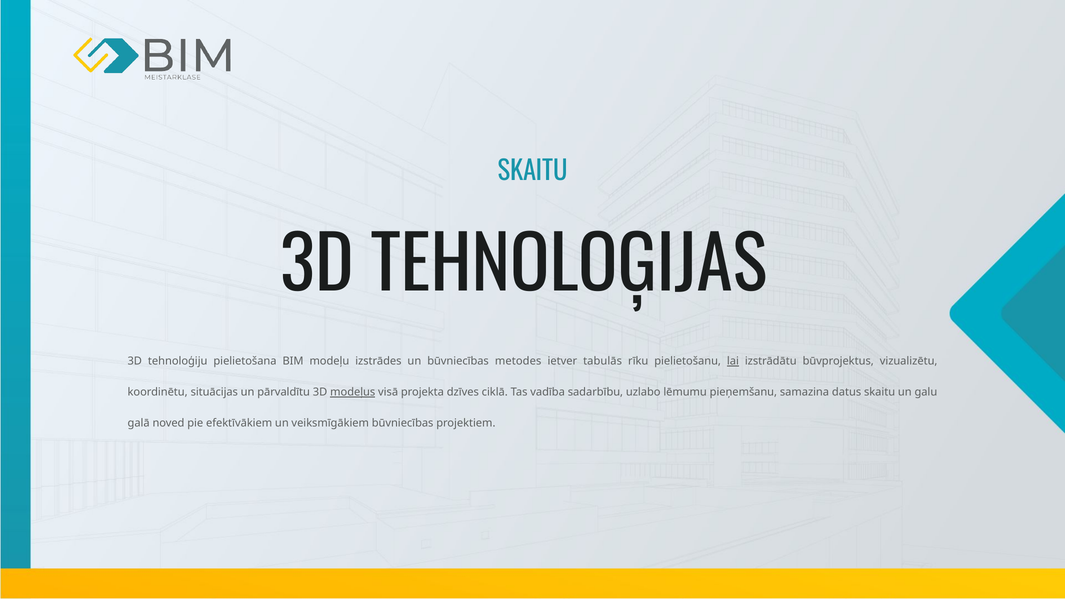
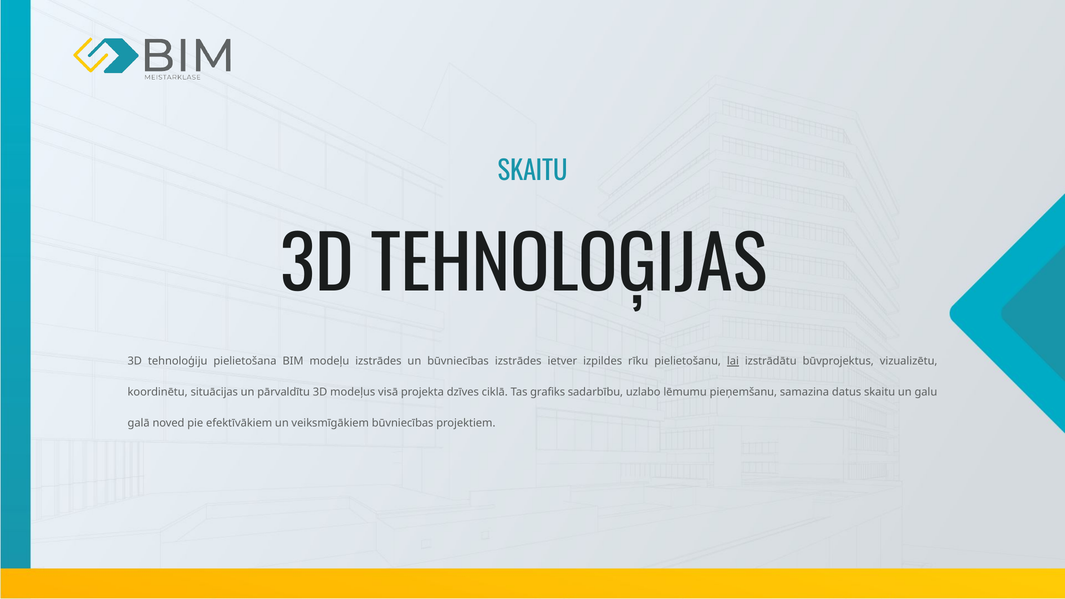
būvniecības metodes: metodes -> izstrādes (518, 361)
tabulās: tabulās -> izpildes (603, 361)
modeļus underline: present -> none (353, 392)
vadība: vadība -> grafiks (548, 392)
